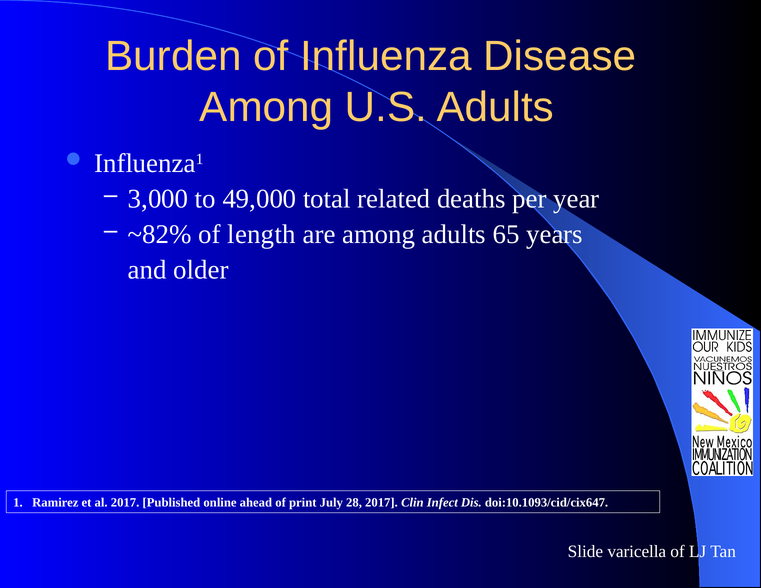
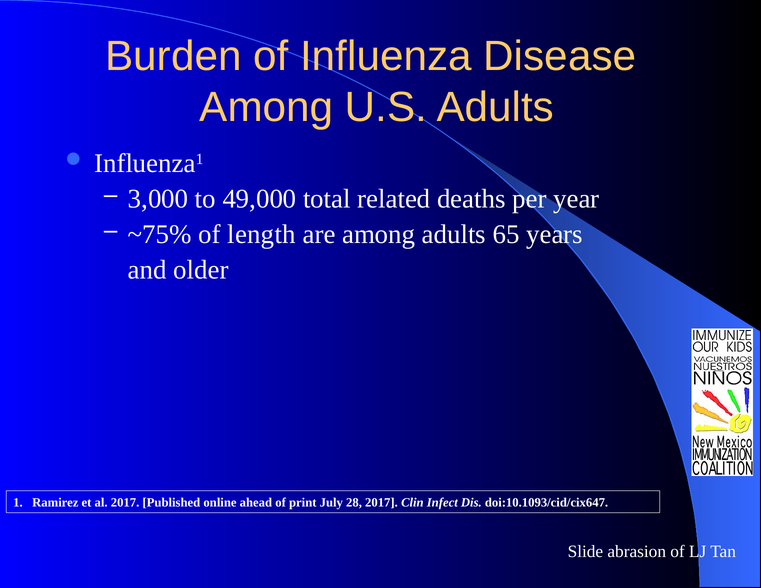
~82%: ~82% -> ~75% (160, 235)
varicella: varicella -> abrasion (637, 552)
